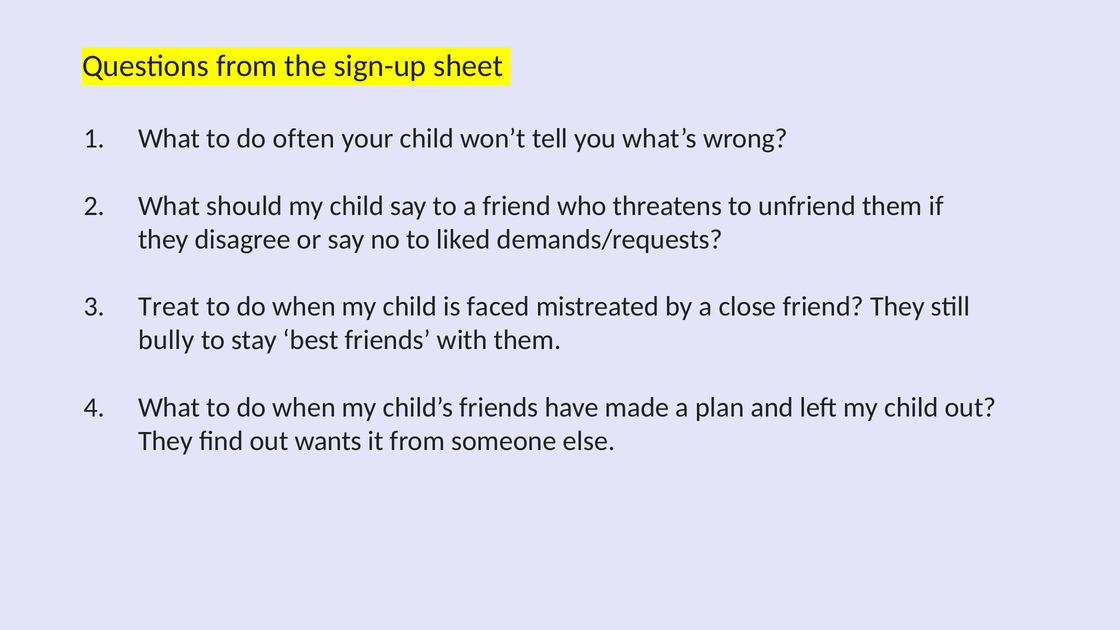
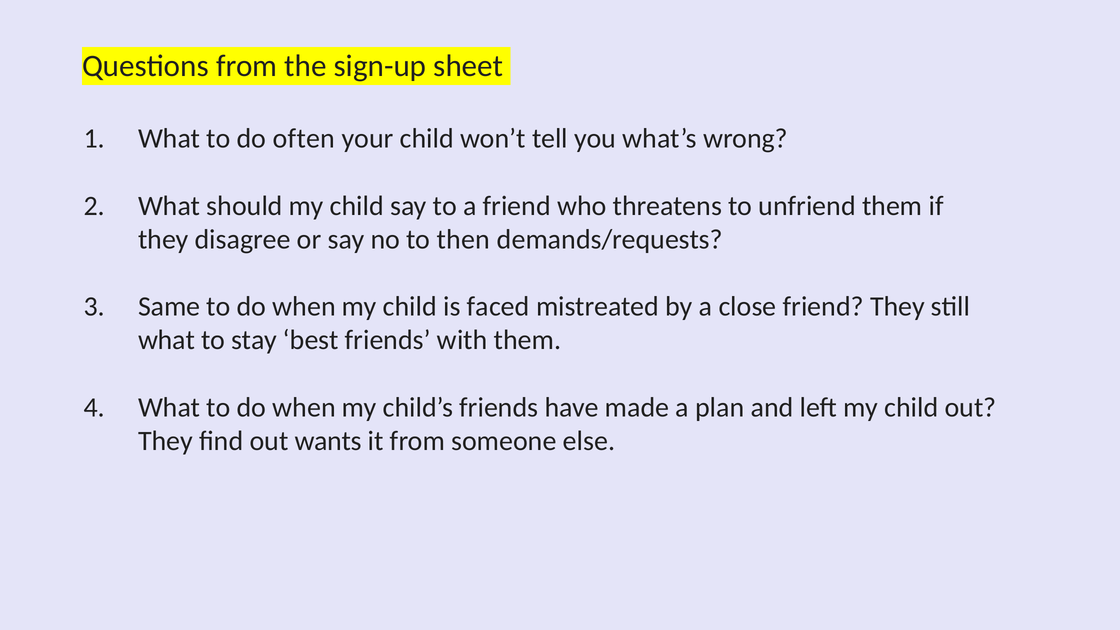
liked: liked -> then (463, 239)
Treat: Treat -> Same (169, 307)
bully: bully -> what (167, 340)
